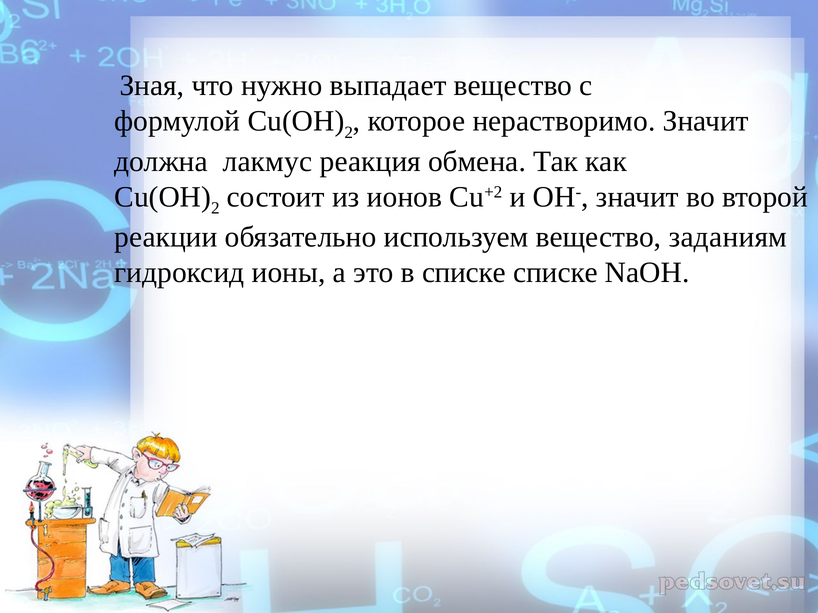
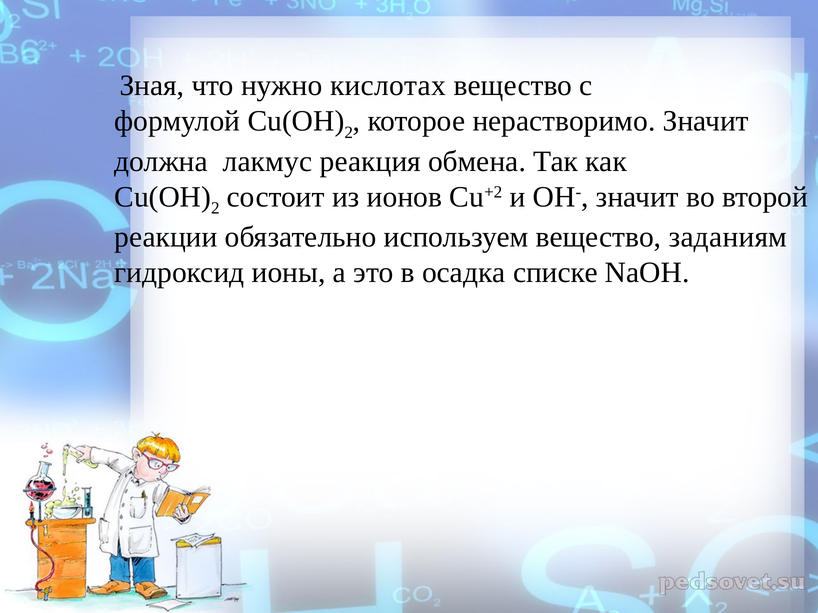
выпадает: выпадает -> кислотах (388, 86)
в списке: списке -> осадка (464, 273)
